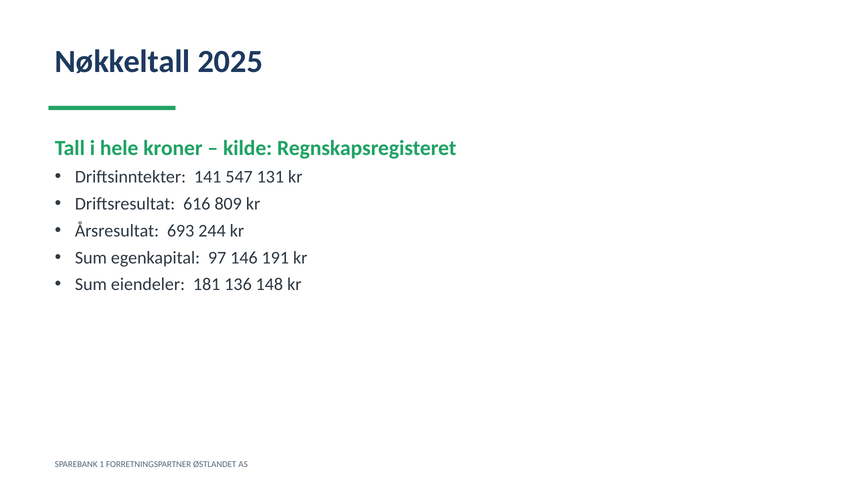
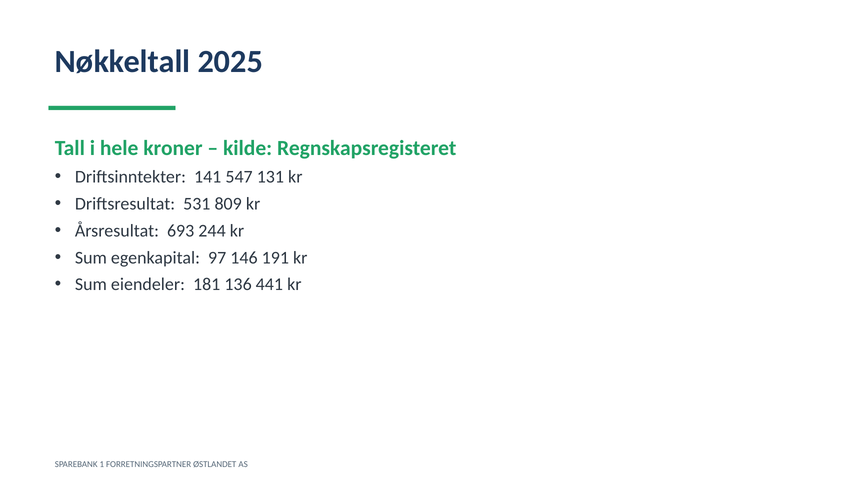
616: 616 -> 531 (197, 204)
148: 148 -> 441 (269, 285)
